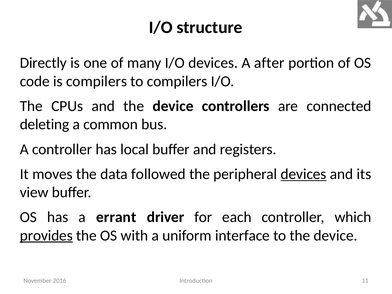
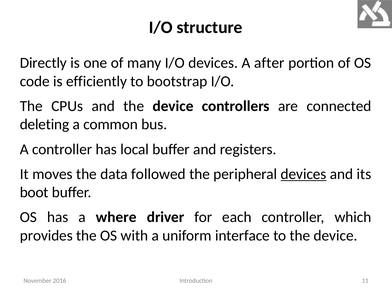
is compilers: compilers -> efficiently (97, 81)
to compilers: compilers -> bootstrap (177, 81)
view: view -> boot (34, 192)
errant: errant -> where (116, 217)
provides underline: present -> none (46, 235)
